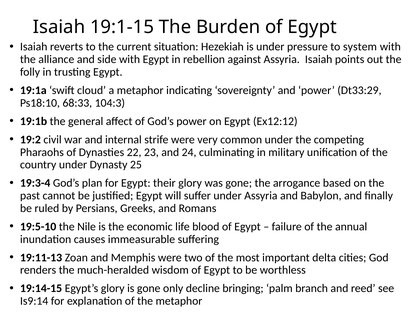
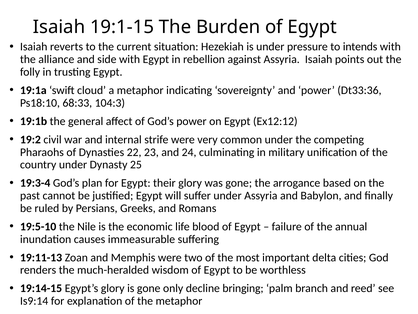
system: system -> intends (360, 47)
Dt33:29: Dt33:29 -> Dt33:36 (359, 90)
